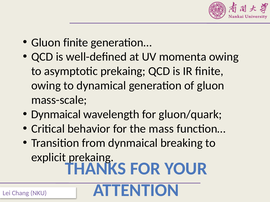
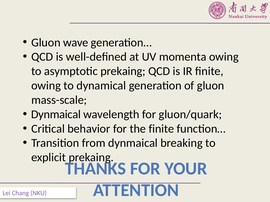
Gluon finite: finite -> wave (76, 43)
the mass: mass -> finite (161, 129)
